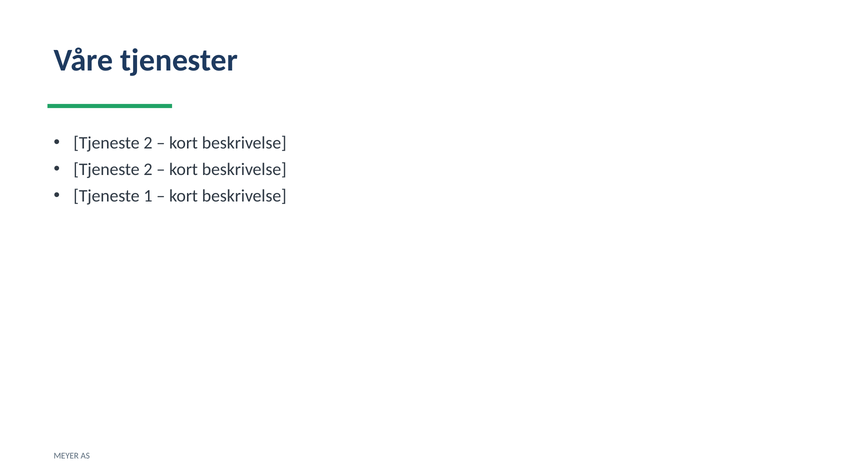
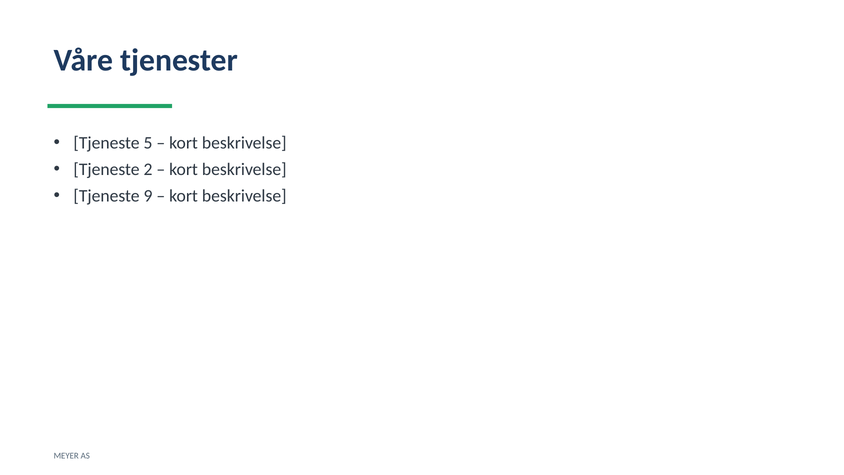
2: 2 -> 5 (148, 143)
1: 1 -> 9 (148, 196)
